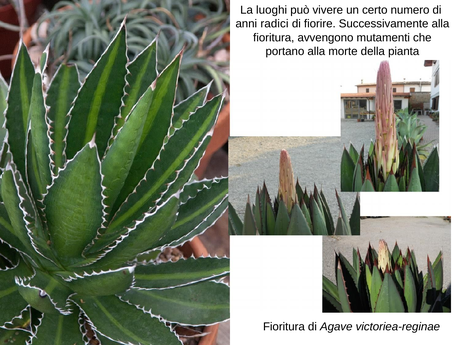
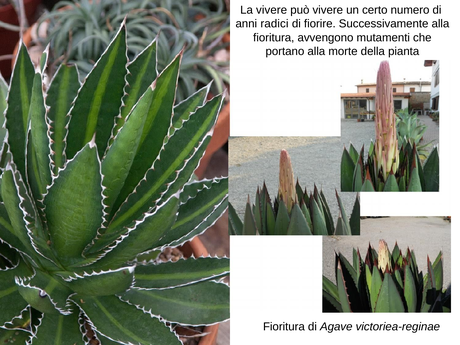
La luoghi: luoghi -> vivere (272, 10)
